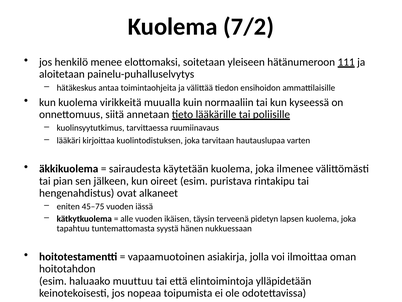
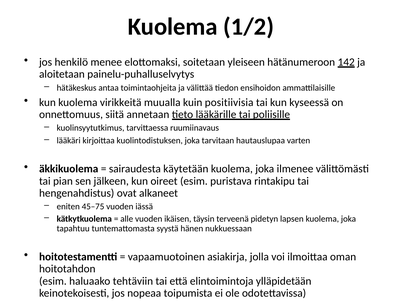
7/2: 7/2 -> 1/2 (249, 27)
111: 111 -> 142 (346, 62)
normaaliin: normaaliin -> positiivisia (229, 102)
muuttuu: muuttuu -> tehtäviin (133, 281)
